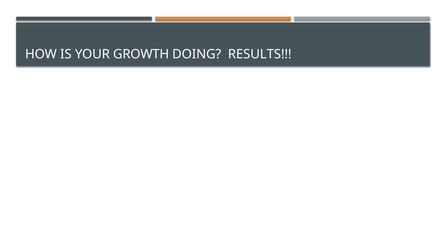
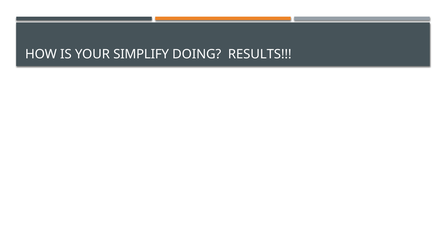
GROWTH: GROWTH -> SIMPLIFY (141, 54)
